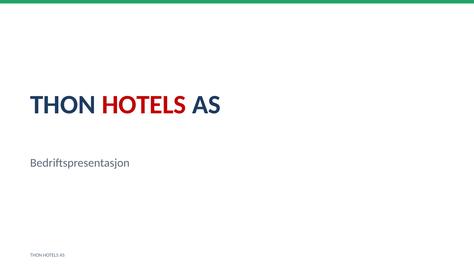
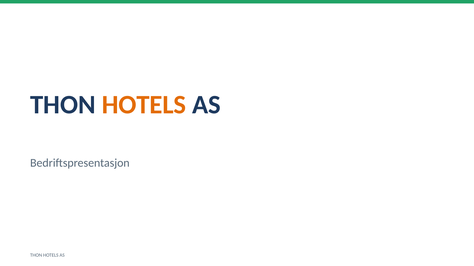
HOTELS colour: red -> orange (144, 105)
